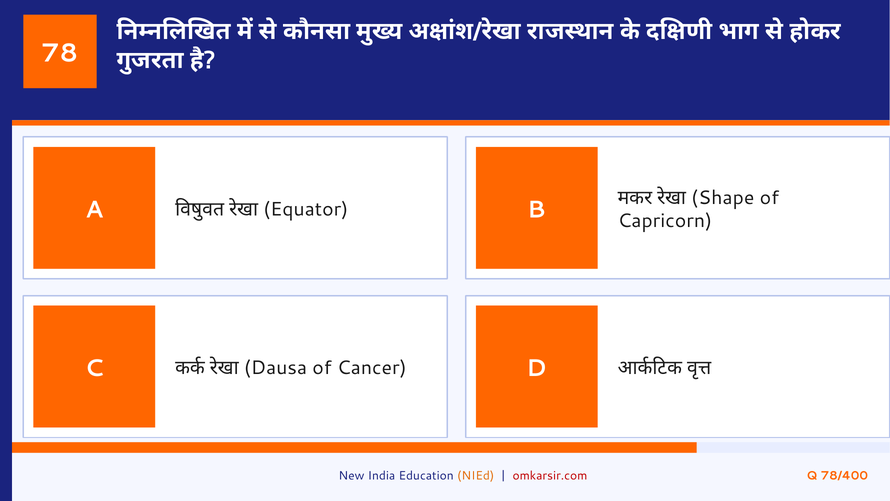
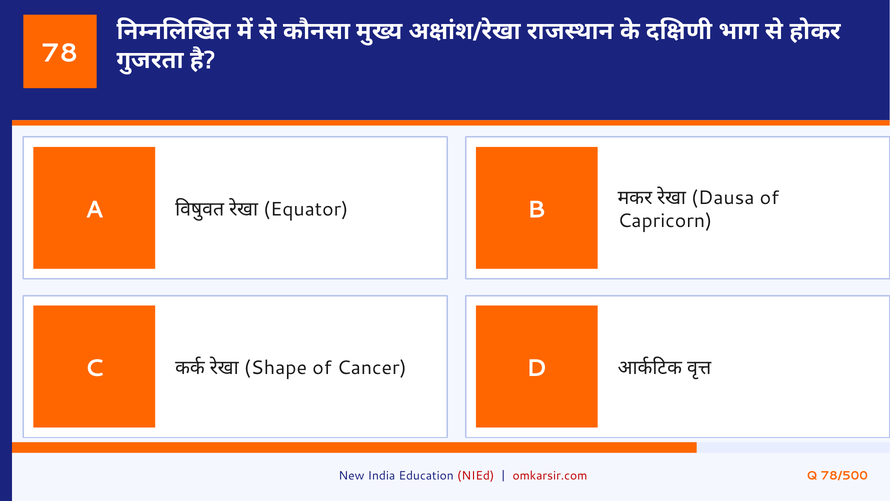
Shape: Shape -> Dausa (723, 197)
Dausa: Dausa -> Shape (275, 368)
NIEd colour: orange -> red (476, 475)
78/400: 78/400 -> 78/500 (844, 475)
